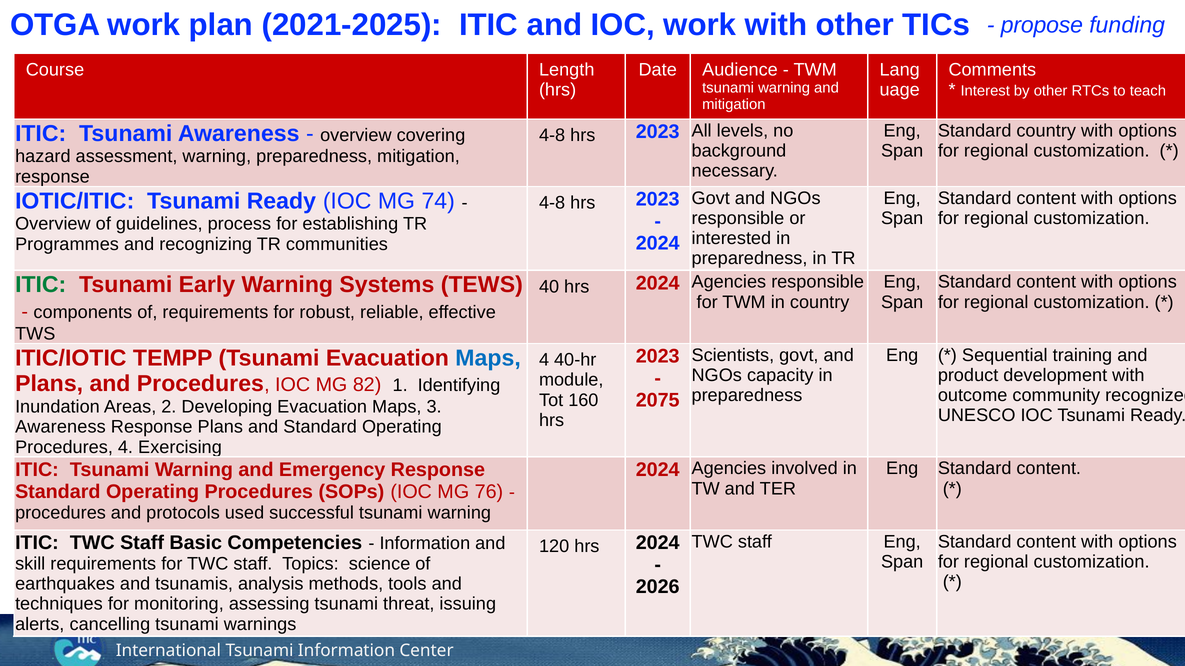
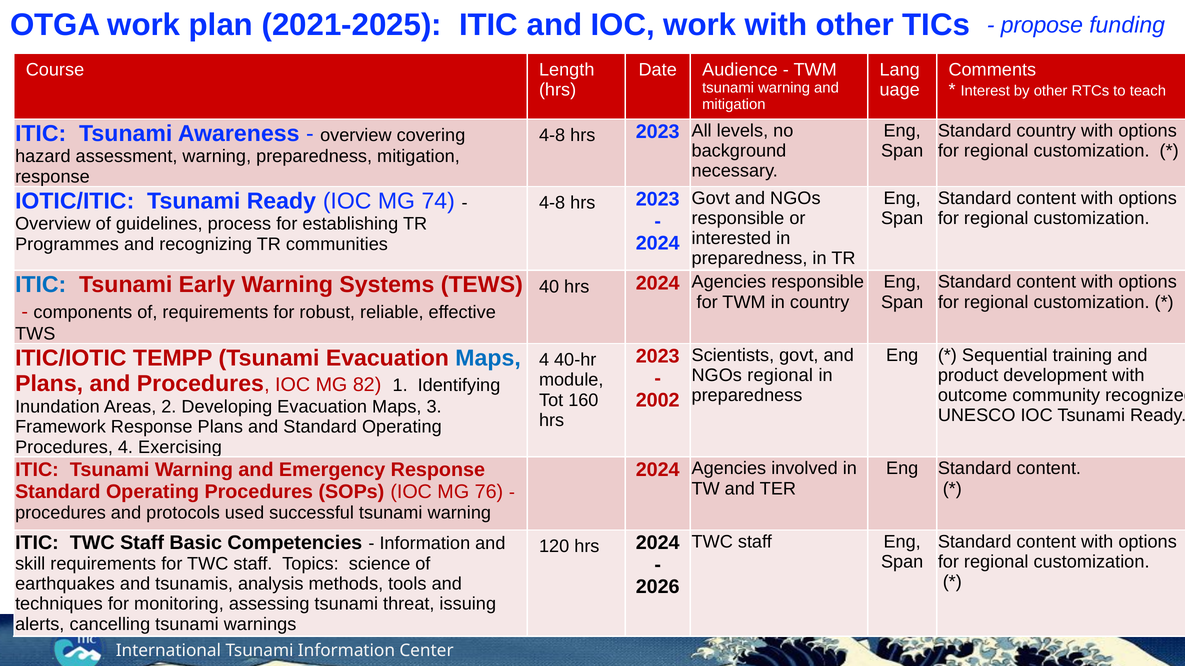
ITIC colour: green -> blue (41, 285)
NGOs capacity: capacity -> regional (780, 376)
2075: 2075 -> 2002 (658, 401)
Awareness: Awareness -> Framework (61, 427)
